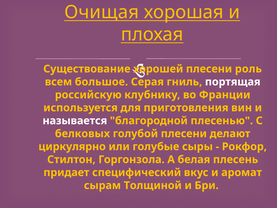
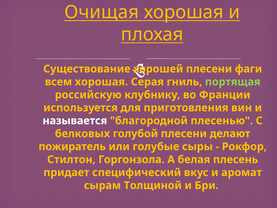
роль: роль -> фаги (248, 69)
всем большое: большое -> хорошая (101, 82)
портящая colour: white -> light green (233, 82)
циркулярно: циркулярно -> пожиратель (72, 146)
